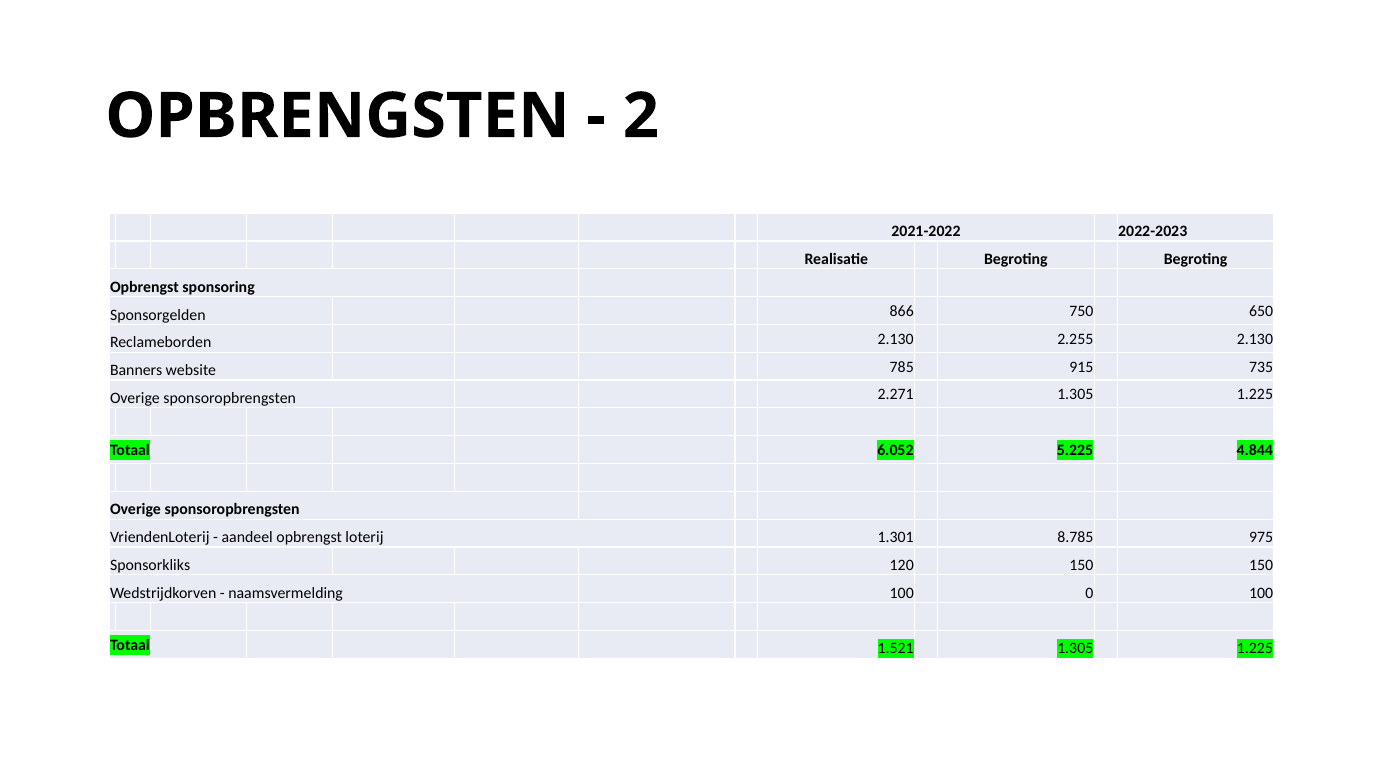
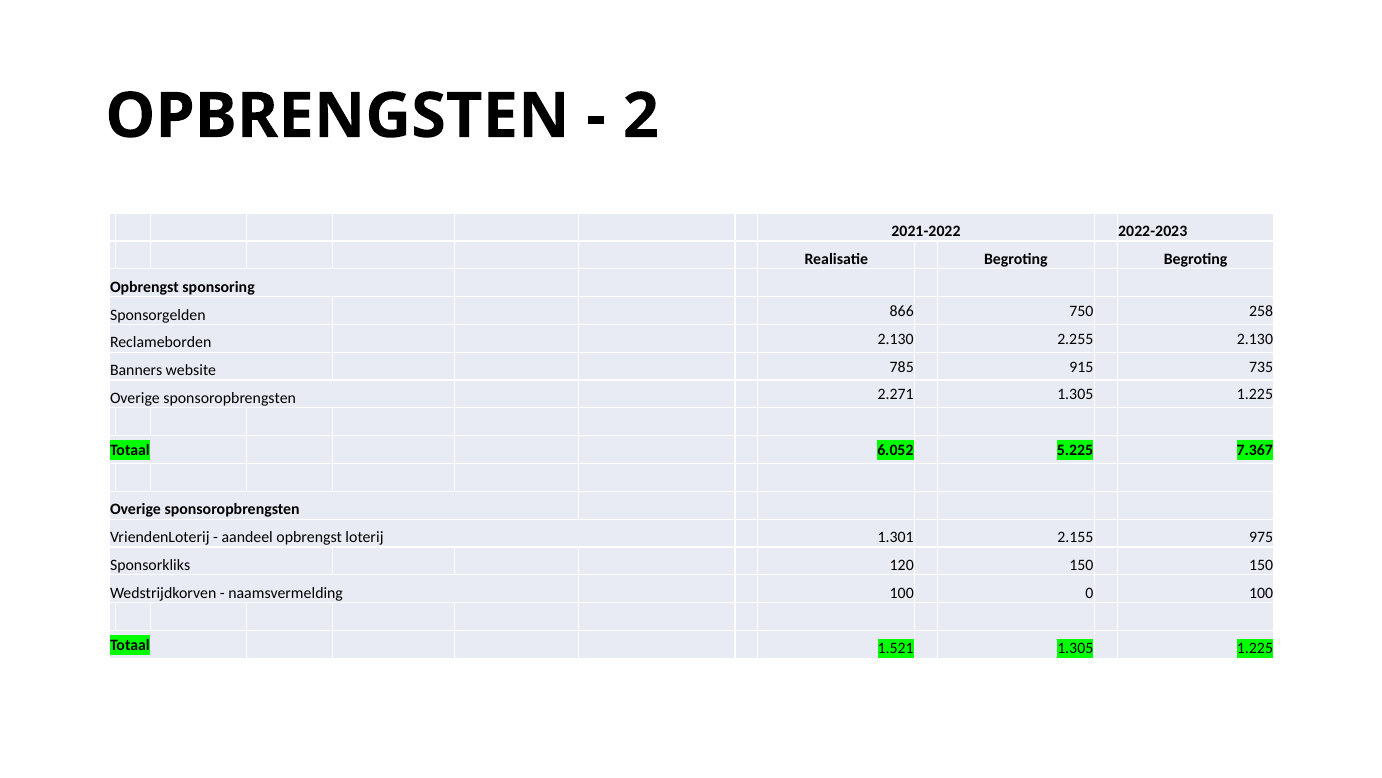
650: 650 -> 258 (1261, 311)
4.844: 4.844 -> 7.367 (1255, 450)
8.785: 8.785 -> 2.155 (1075, 537)
